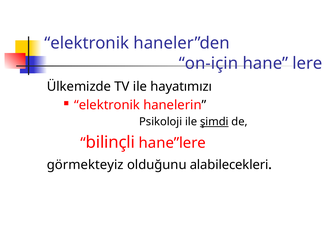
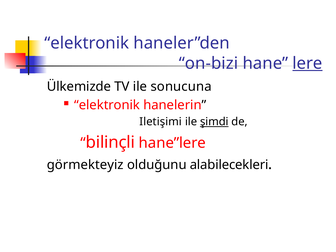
on-için: on-için -> on-bizi (208, 63)
lere underline: none -> present (307, 63)
hayatımızı: hayatımızı -> sonucuna (181, 86)
Psikoloji: Psikoloji -> Iletişimi (161, 122)
